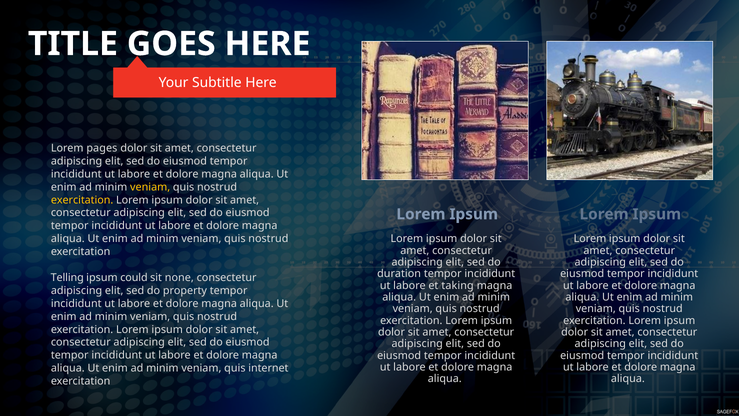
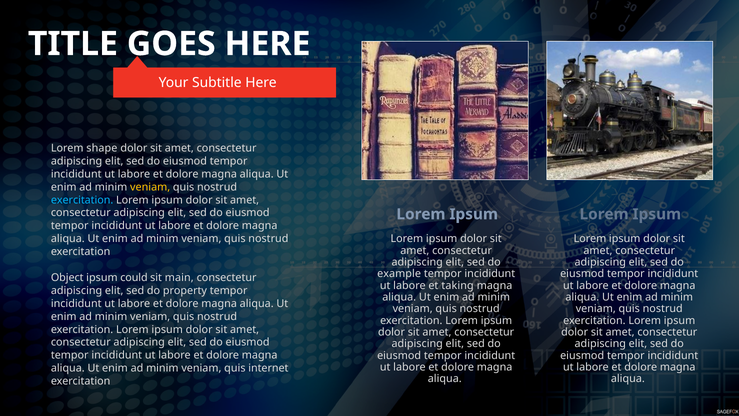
pages: pages -> shape (102, 148)
exercitation colour: yellow -> light blue (82, 200)
duration: duration -> example (399, 274)
Telling: Telling -> Object (67, 277)
none: none -> main (179, 277)
